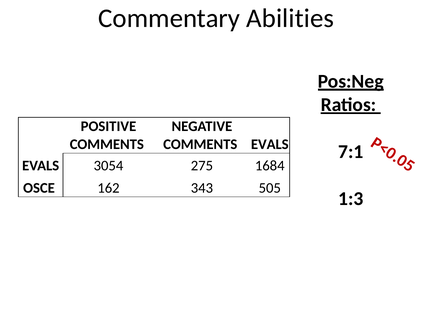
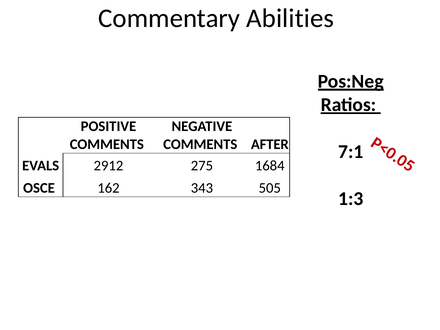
COMMENTS EVALS: EVALS -> AFTER (270, 144)
3054: 3054 -> 2912 (108, 166)
